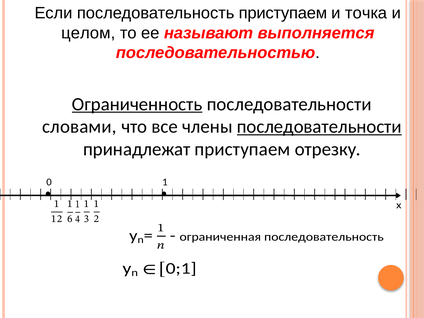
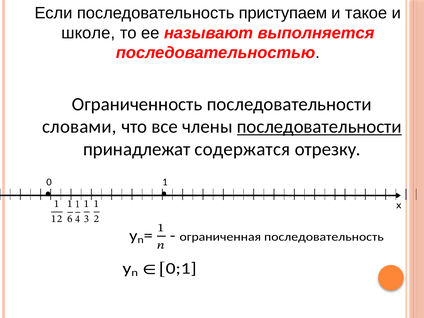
точка: точка -> такое (366, 13)
целом: целом -> школе (88, 33)
Ограниченность underline: present -> none (137, 104)
принадлежат приступаем: приступаем -> содержатся (242, 149)
